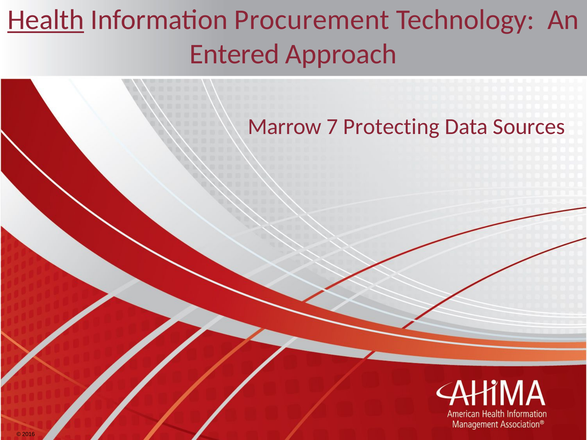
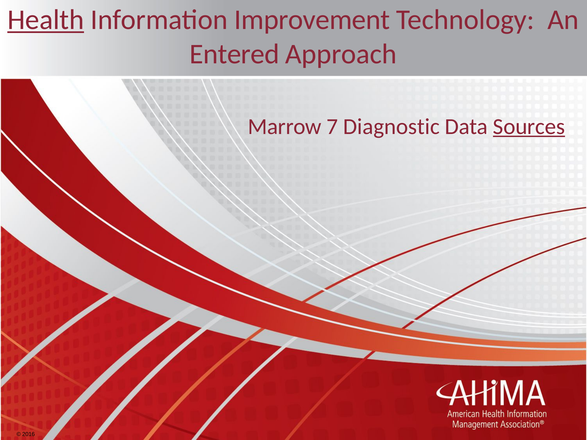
Procurement: Procurement -> Improvement (312, 20)
Protecting: Protecting -> Diagnostic (391, 127)
Sources underline: none -> present (529, 127)
